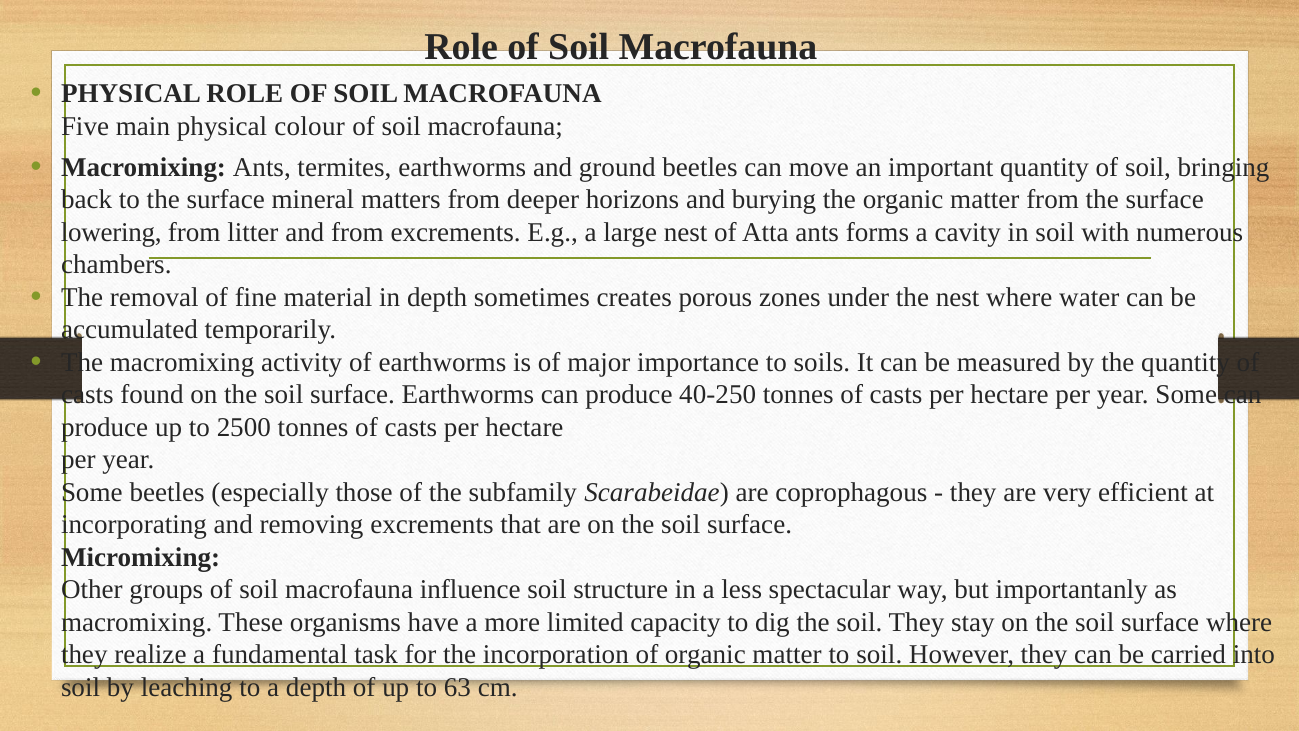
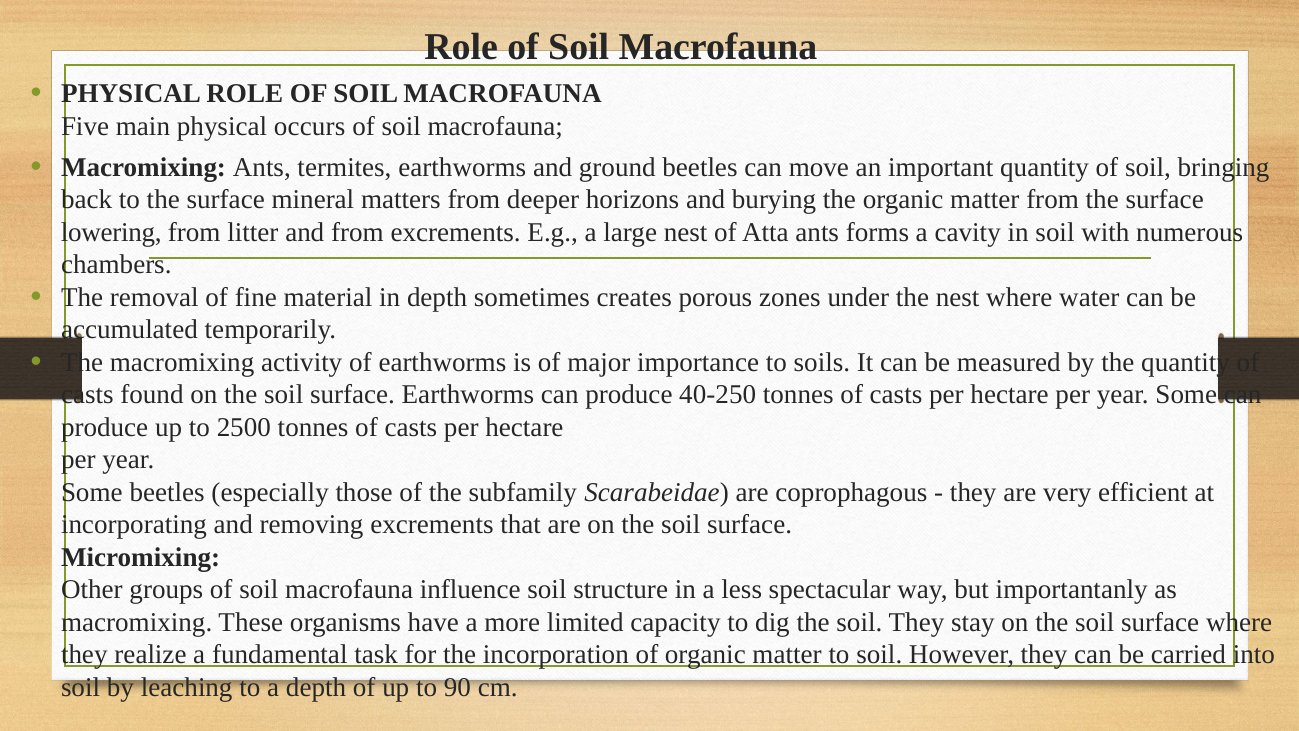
colour: colour -> occurs (310, 126)
63: 63 -> 90 (457, 687)
